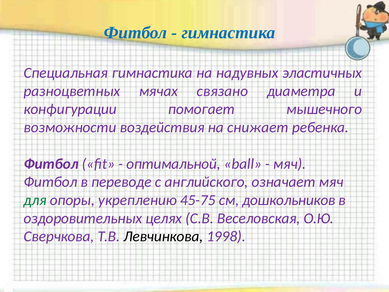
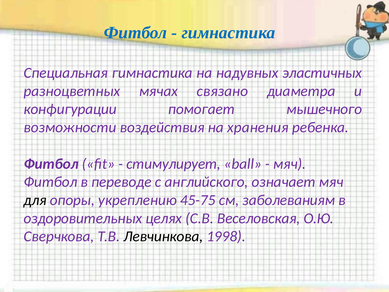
снижает: снижает -> хранения (258, 127)
оптимальной: оптимальной -> стимулирует (174, 164)
для colour: green -> black (35, 200)
дошкольников: дошкольников -> заболеваниям (289, 200)
